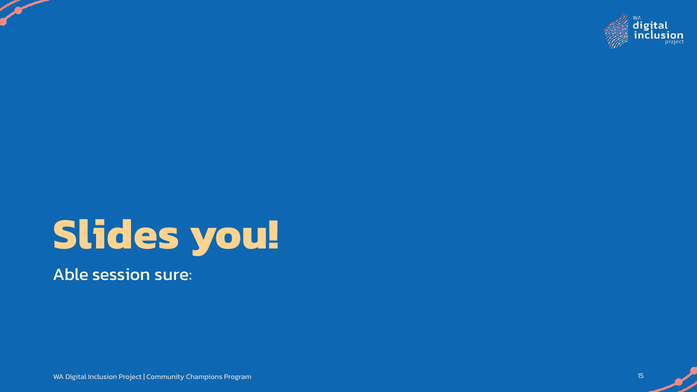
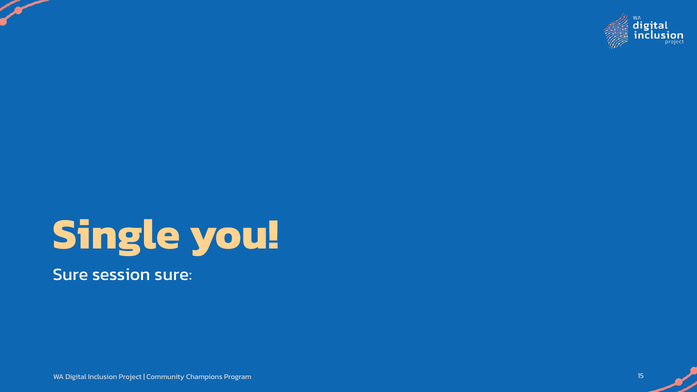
Slides: Slides -> Single (117, 234)
Able: Able -> Sure (70, 274)
